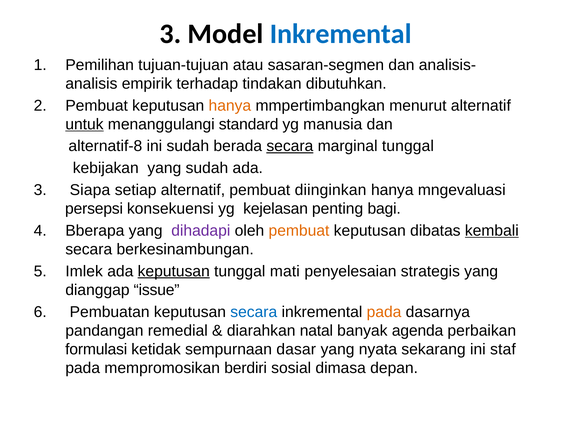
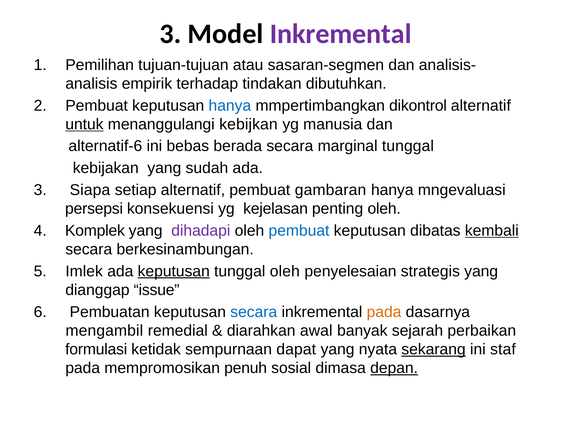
Inkremental colour: blue -> purple (341, 34)
hanya colour: orange -> blue (230, 105)
menurut: menurut -> dikontrol (418, 105)
standard: standard -> kebijkan (248, 124)
alternatif-8: alternatif-8 -> alternatif-6 (105, 146)
ini sudah: sudah -> bebas (188, 146)
secara underline: present -> none (290, 146)
diinginkan: diinginkan -> gambaran (331, 190)
penting bagi: bagi -> oleh (384, 208)
Bberapa: Bberapa -> Komplek (95, 230)
pembuat colour: orange -> blue (299, 230)
tunggal mati: mati -> oleh (285, 271)
pandangan: pandangan -> mengambil (104, 330)
natal: natal -> awal (316, 330)
agenda: agenda -> sejarah (418, 330)
dasar: dasar -> dapat (296, 349)
sekarang underline: none -> present (433, 349)
berdiri: berdiri -> penuh (246, 368)
depan underline: none -> present (394, 368)
